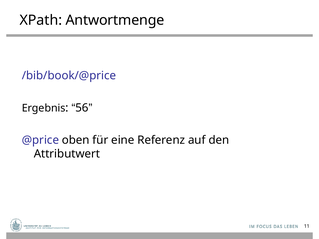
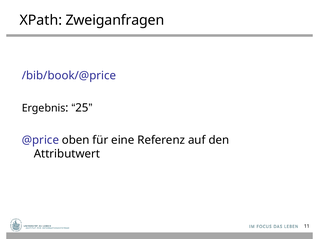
Antwortmenge: Antwortmenge -> Zweiganfragen (115, 20)
56: 56 -> 25 (82, 108)
